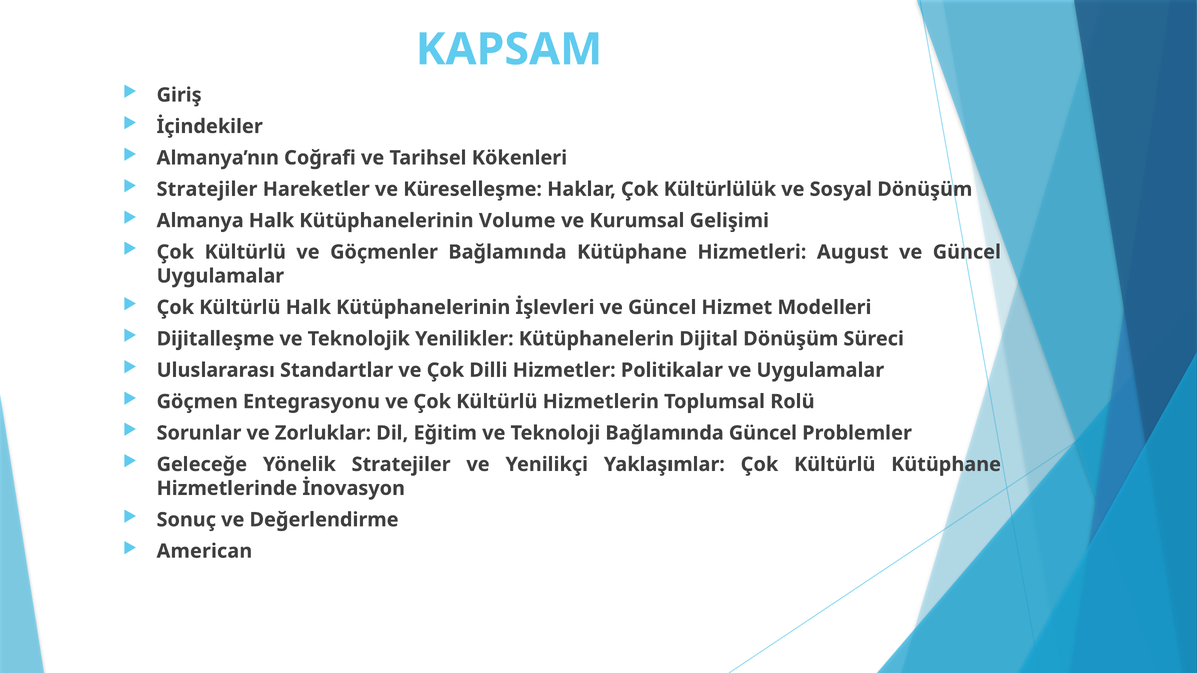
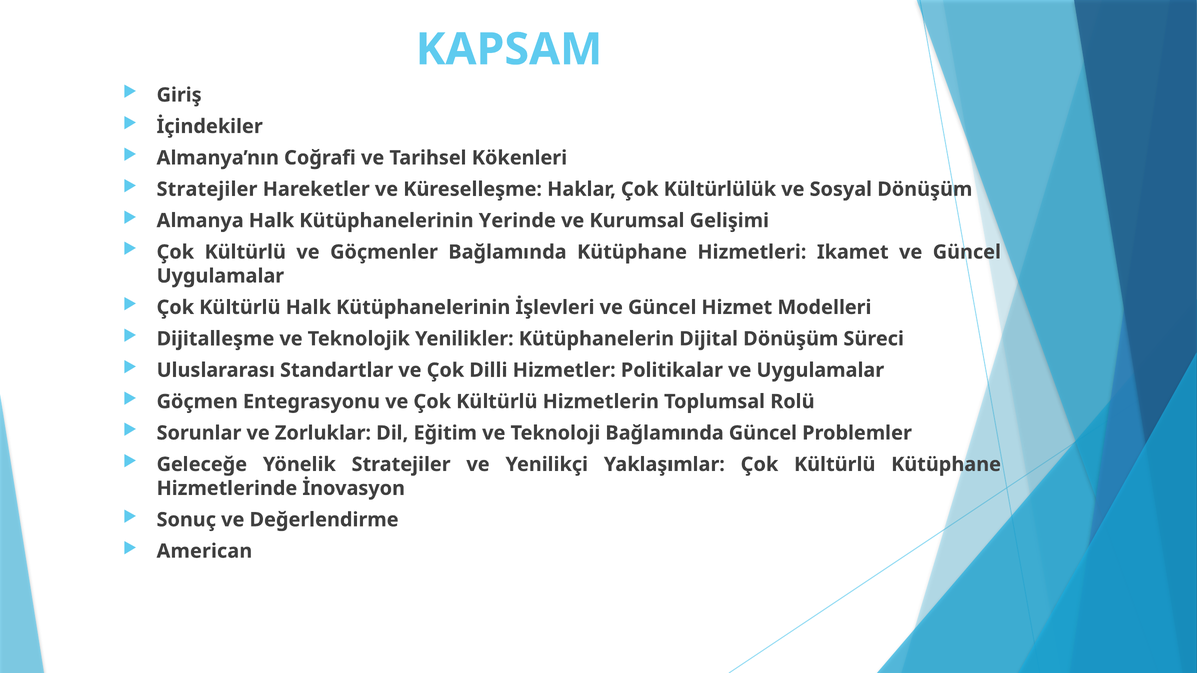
Volume: Volume -> Yerinde (517, 221)
August: August -> Ikamet (853, 252)
